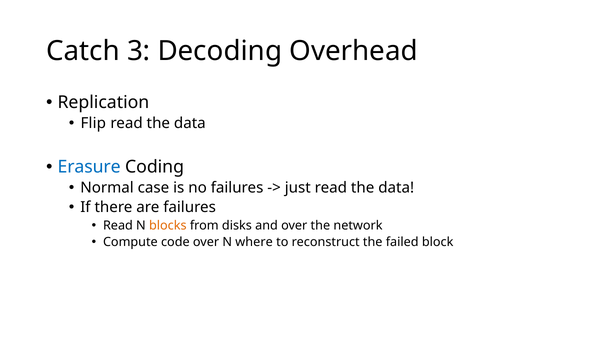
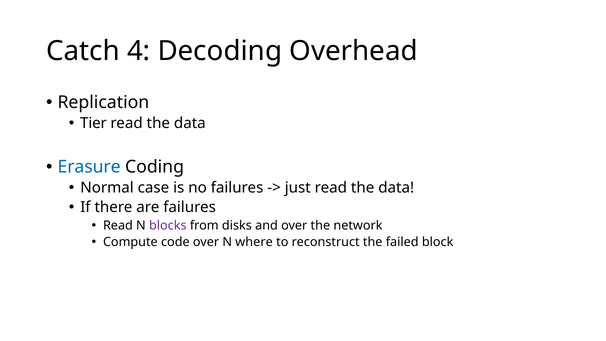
3: 3 -> 4 (139, 51)
Flip: Flip -> Tier (93, 123)
blocks colour: orange -> purple (168, 225)
